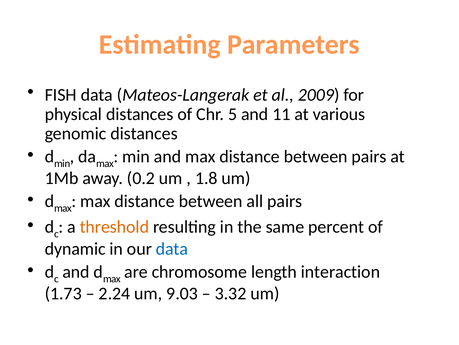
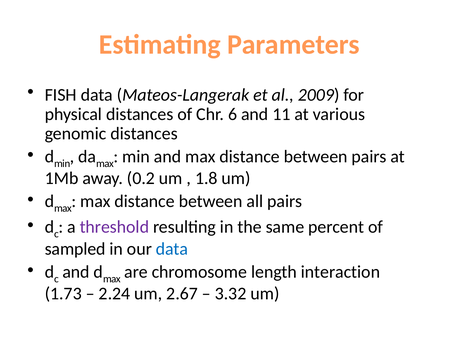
5: 5 -> 6 (233, 114)
threshold colour: orange -> purple (114, 226)
dynamic: dynamic -> sampled (75, 248)
9.03: 9.03 -> 2.67 (182, 293)
